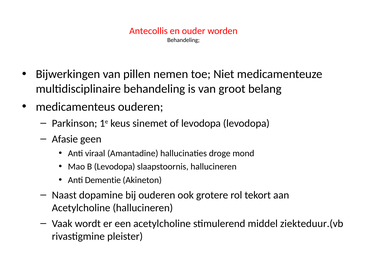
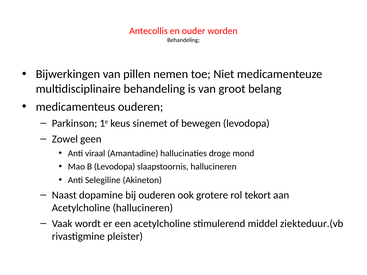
of levodopa: levodopa -> bewegen (201, 123)
Afasie: Afasie -> Zowel (65, 139)
Dementie: Dementie -> Selegiline (103, 180)
